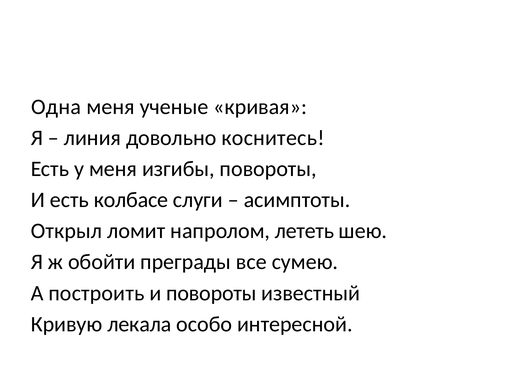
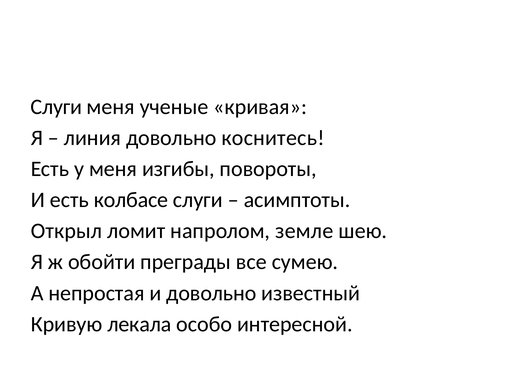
Одна: Одна -> Слуги (56, 107)
лететь: лететь -> земле (304, 231)
построить: построить -> непростая (96, 293)
и повороты: повороты -> довольно (211, 293)
